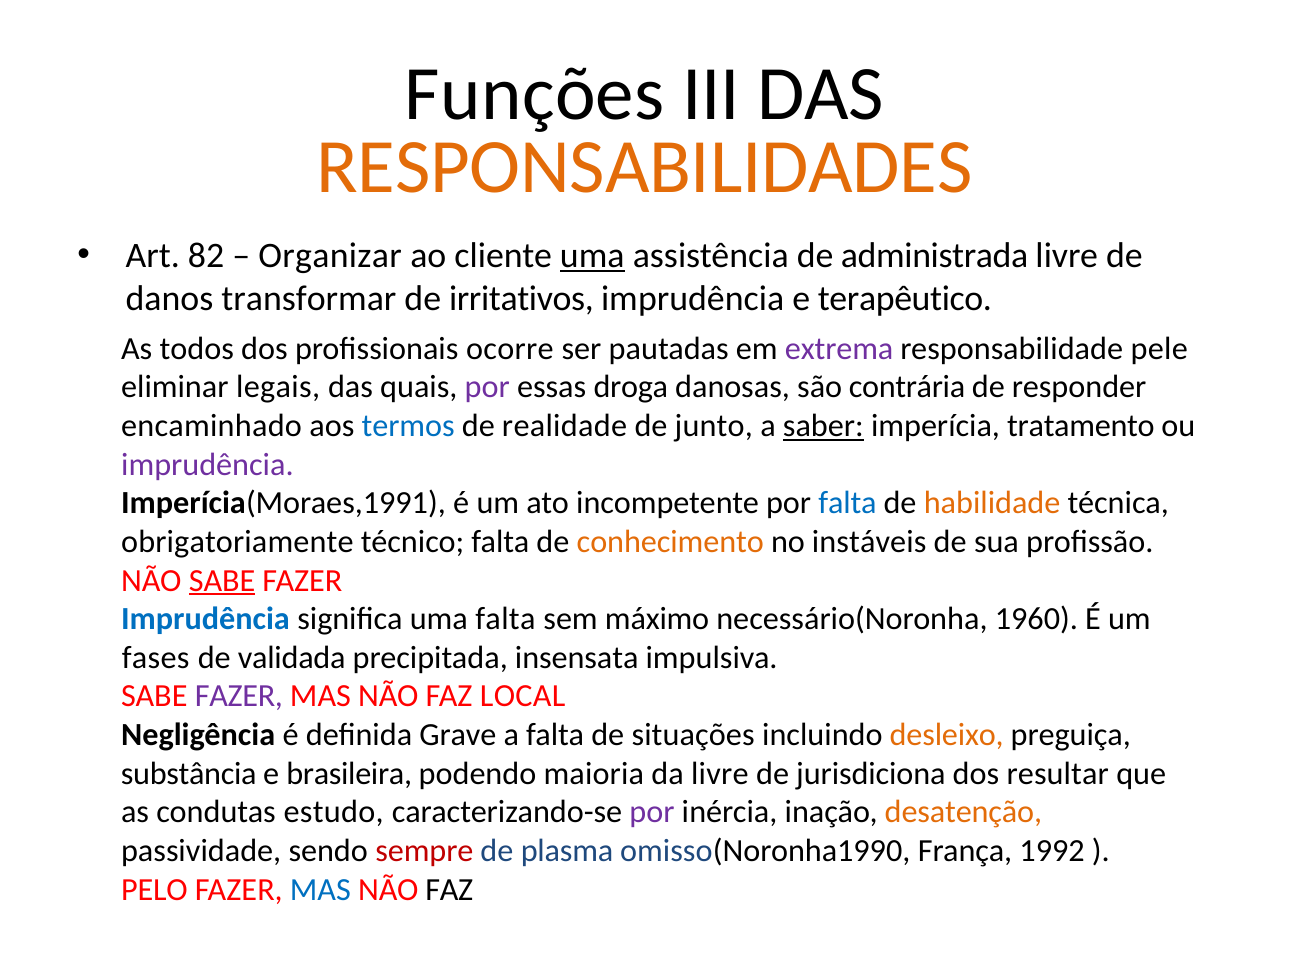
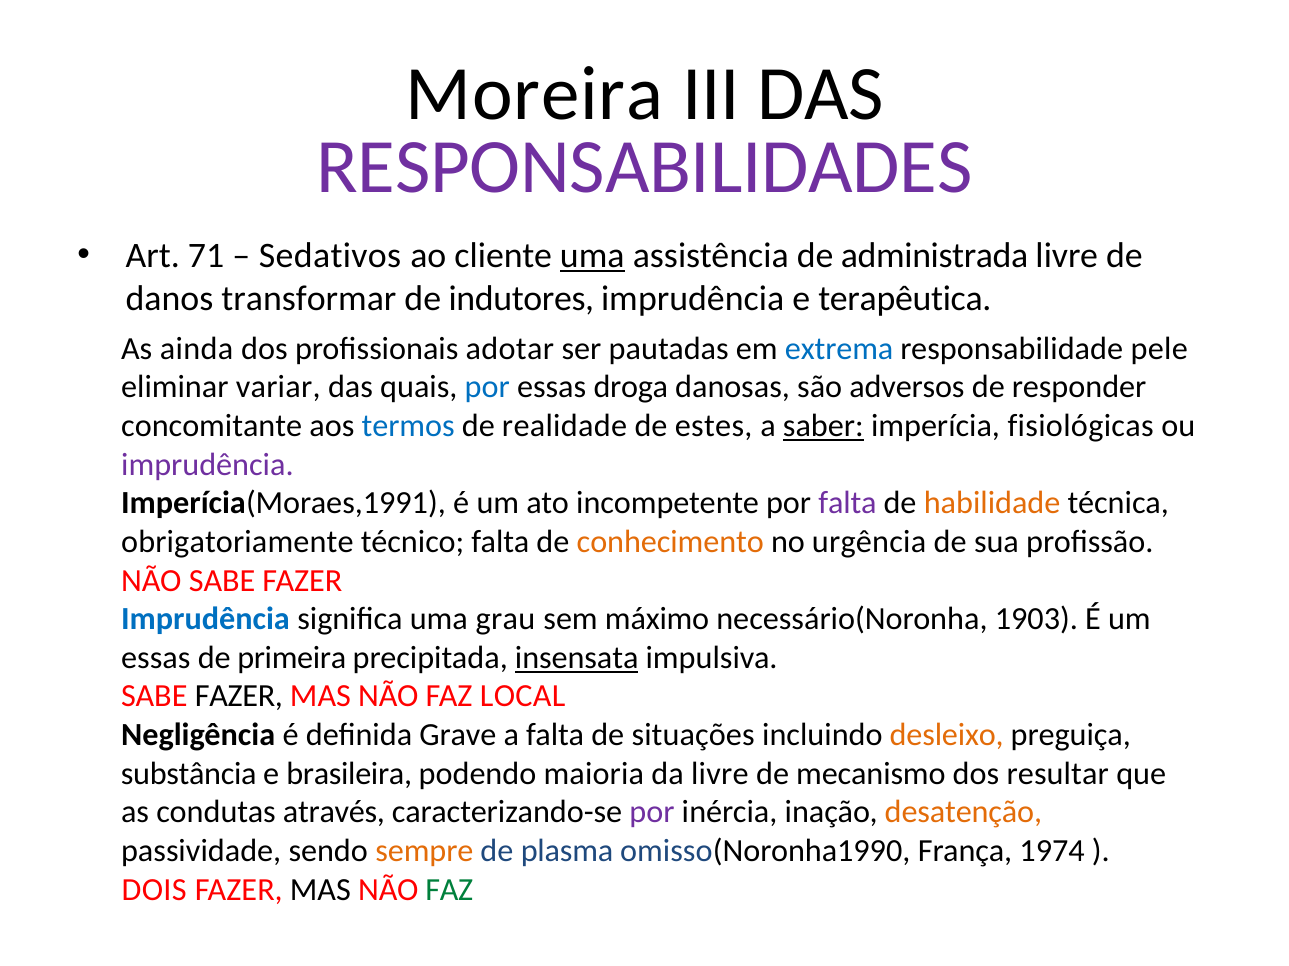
Funções: Funções -> Moreira (535, 94)
RESPONSABILIDADES colour: orange -> purple (644, 168)
82: 82 -> 71 (206, 256)
Organizar: Organizar -> Sedativos (330, 256)
irritativos: irritativos -> indutores (521, 299)
terapêutico: terapêutico -> terapêutica (905, 299)
todos: todos -> ainda (197, 349)
ocorre: ocorre -> adotar (510, 349)
extrema colour: purple -> blue (839, 349)
legais: legais -> variar (278, 388)
por colour: purple -> blue (487, 388)
contrária: contrária -> adversos (907, 388)
encaminhado: encaminhado -> concomitante (212, 426)
junto: junto -> estes (714, 426)
tratamento: tratamento -> fisiológicas (1081, 426)
falta colour: blue -> purple (847, 504)
instáveis: instáveis -> urgência (869, 542)
SABE underline: present -> none (222, 581)
uma falta: falta -> grau (505, 620)
1960: 1960 -> 1903 (1036, 620)
fases: fases -> essas (156, 658)
validada: validada -> primeira (292, 658)
insensata underline: none -> present (577, 658)
FAZER colour: purple -> black (239, 697)
jurisdiciona: jurisdiciona -> mecanismo (871, 774)
estudo: estudo -> através (334, 813)
sempre colour: red -> orange (424, 852)
1992: 1992 -> 1974 (1052, 852)
PELO: PELO -> DOIS (154, 890)
MAS colour: blue -> black (320, 890)
FAZ colour: black -> green (449, 890)
